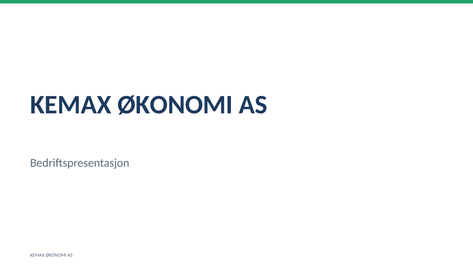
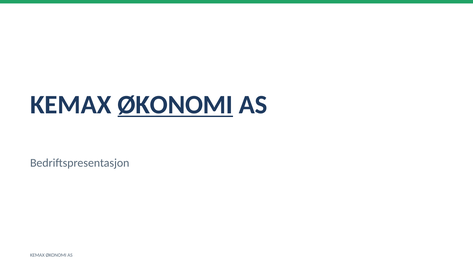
ØKONOMI underline: none -> present (175, 105)
